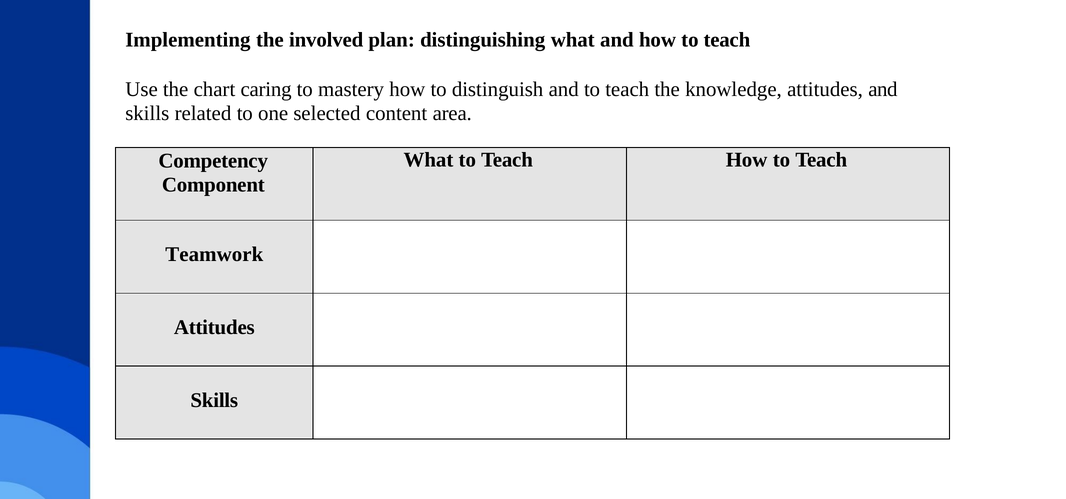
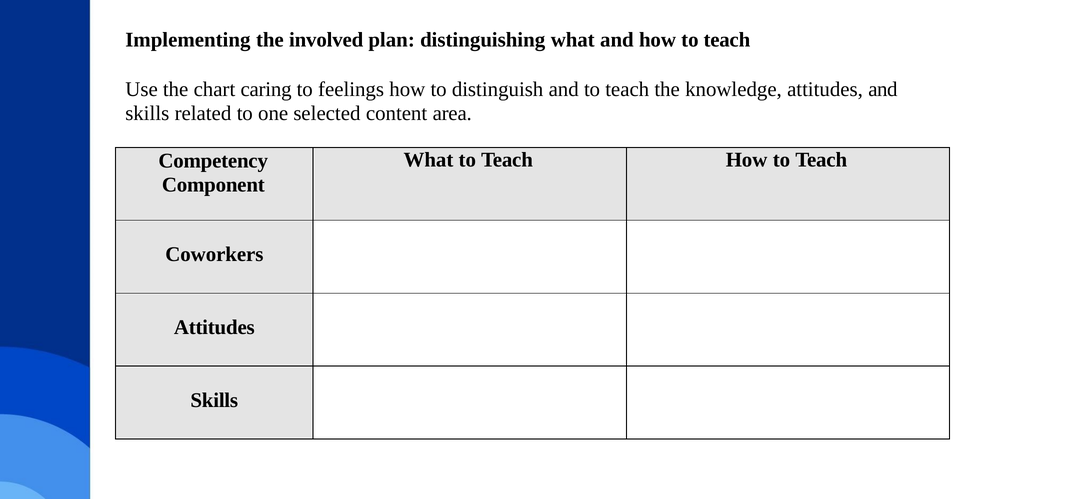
mastery: mastery -> feelings (351, 89)
Teamwork: Teamwork -> Coworkers (214, 254)
